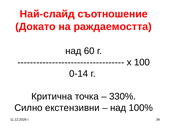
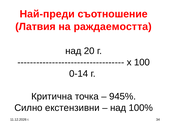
Най-слайд: Най-слайд -> Най-преди (47, 14)
Докато: Докато -> Латвия (35, 26)
60: 60 -> 20 (89, 51)
330%: 330% -> 945% (123, 96)
